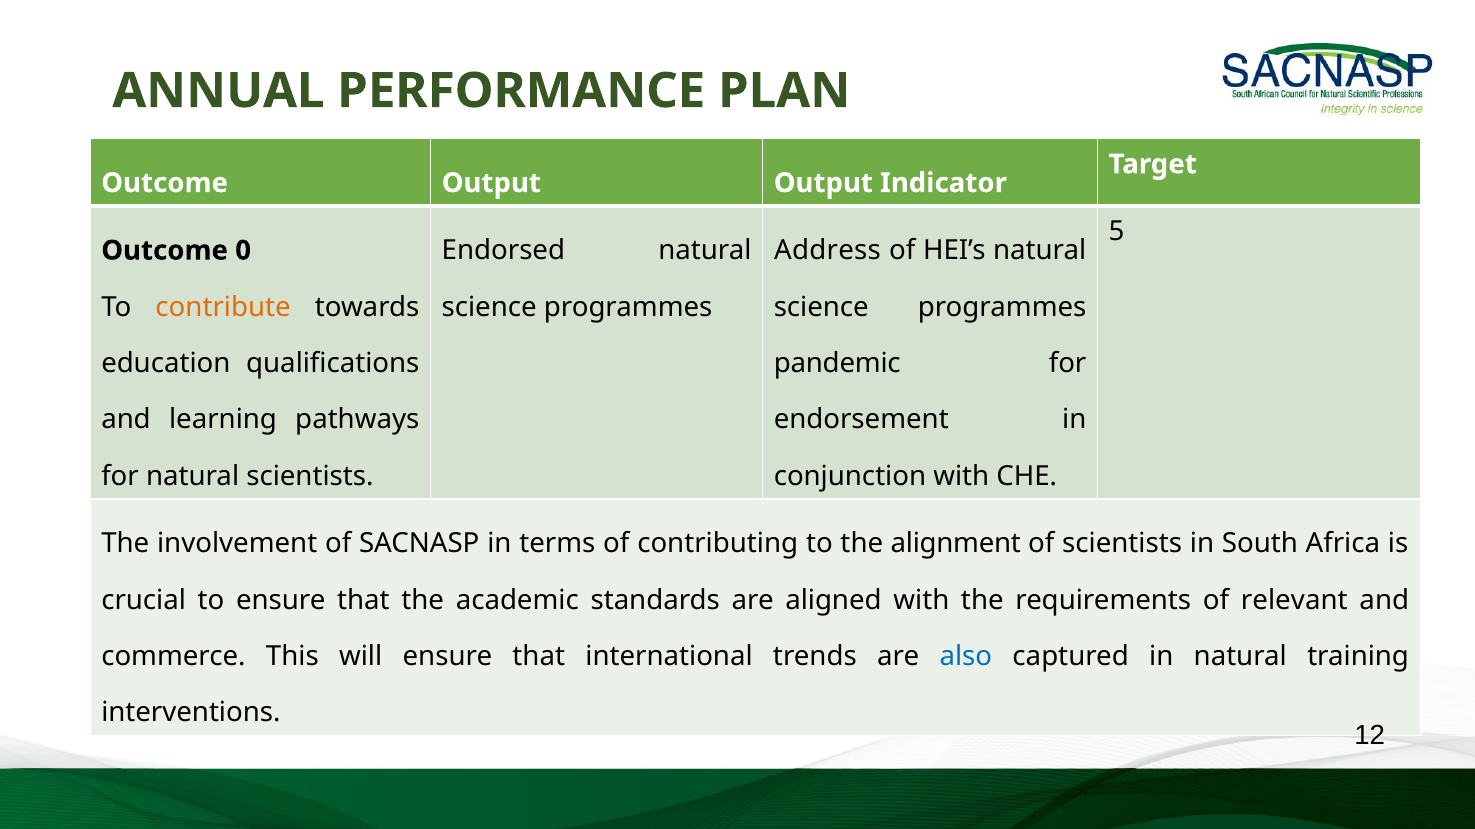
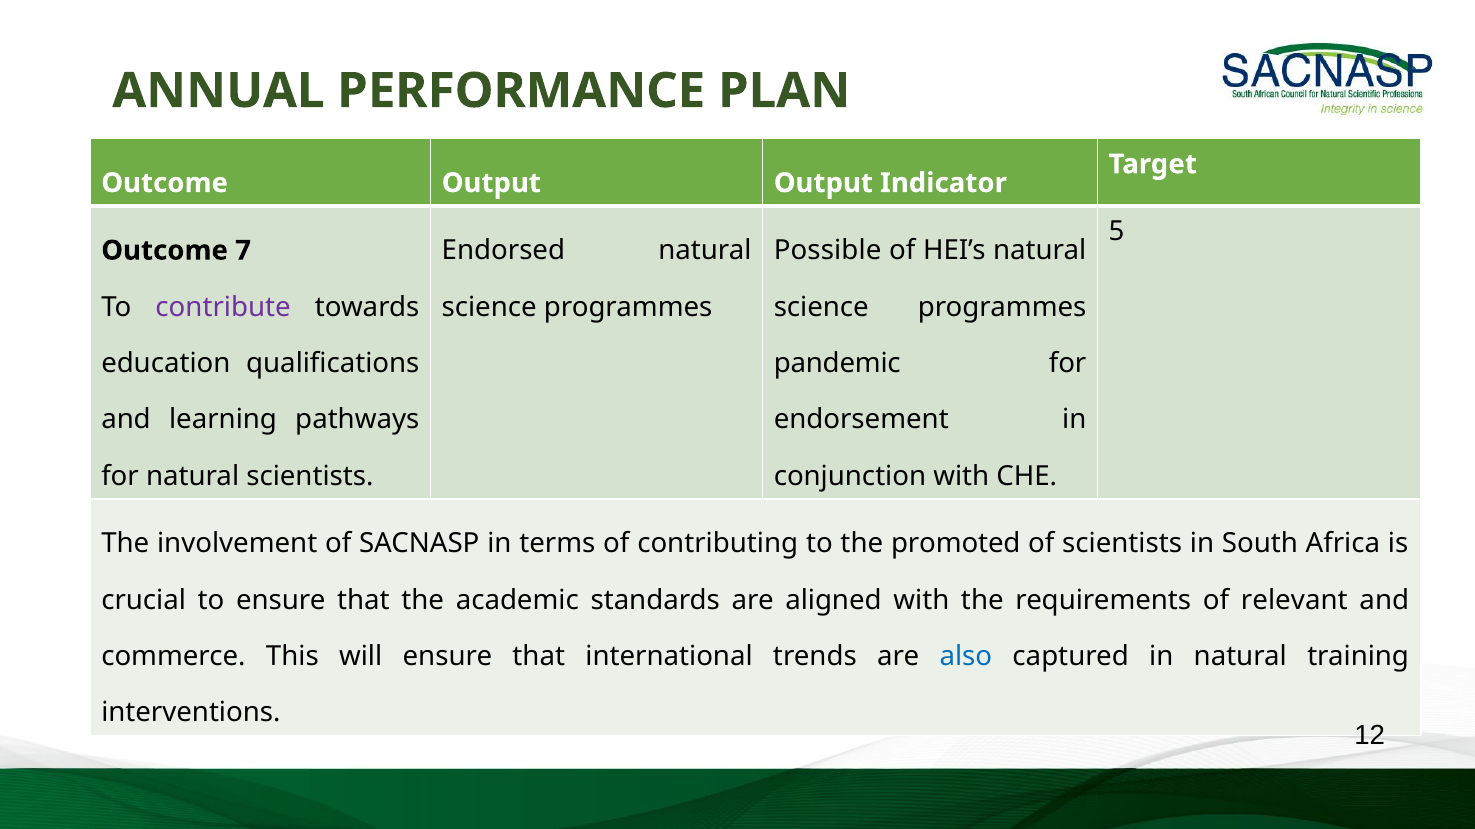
Address: Address -> Possible (828, 251)
0: 0 -> 7 (243, 251)
contribute colour: orange -> purple (223, 307)
alignment: alignment -> promoted (956, 544)
